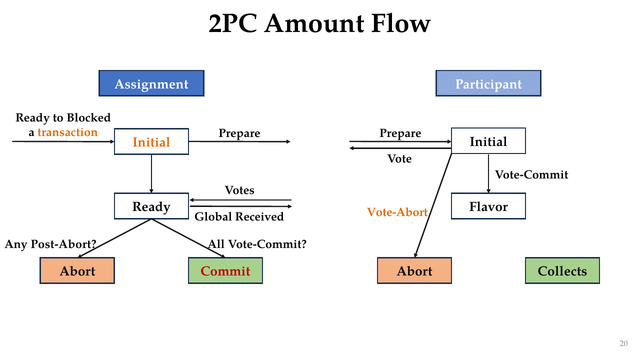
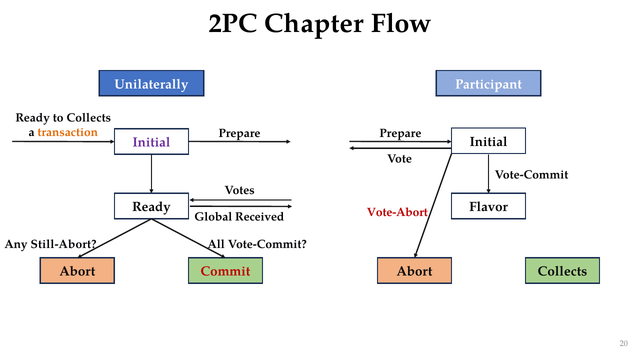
Amount: Amount -> Chapter (314, 24)
Assignment: Assignment -> Unilaterally (151, 84)
to Blocked: Blocked -> Collects (89, 118)
Initial colour: orange -> purple (151, 143)
Vote-Abort colour: orange -> red (397, 212)
Post-Abort: Post-Abort -> Still-Abort (64, 244)
